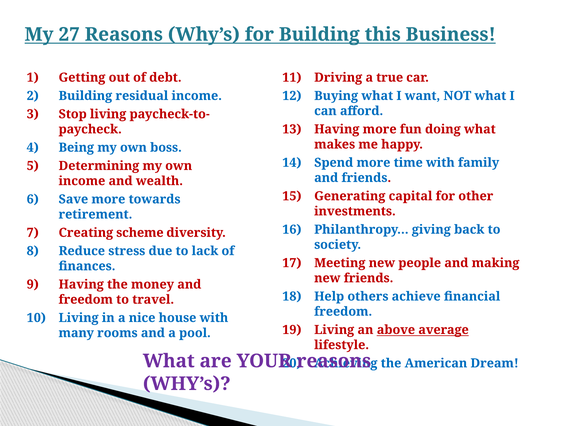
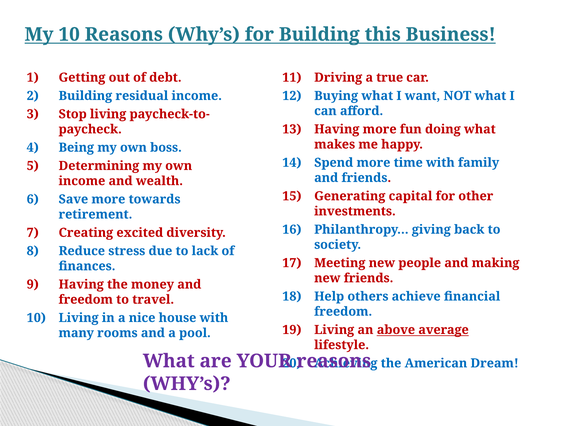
My 27: 27 -> 10 (69, 34)
scheme: scheme -> excited (140, 233)
